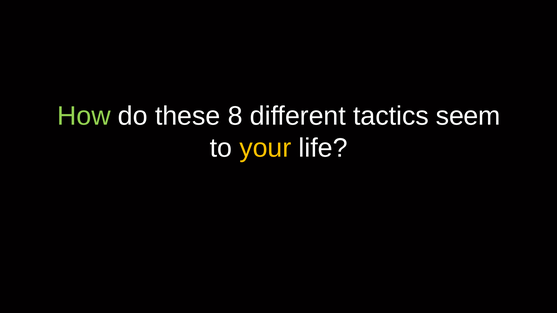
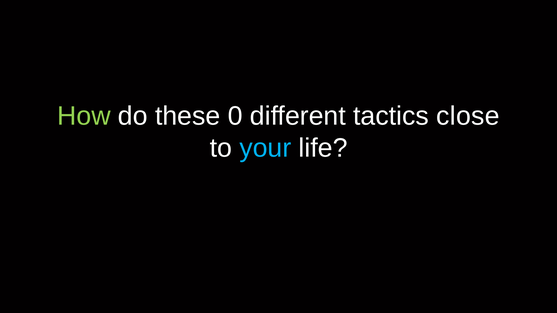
8: 8 -> 0 (235, 116)
seem: seem -> close (468, 116)
your colour: yellow -> light blue (265, 148)
